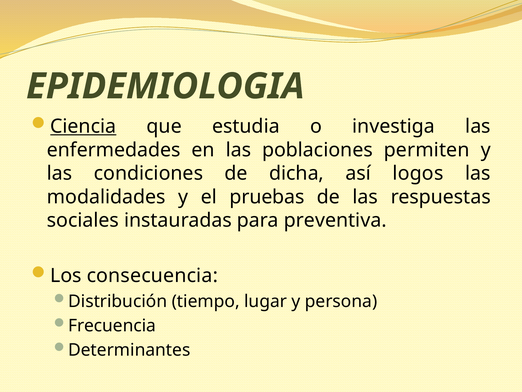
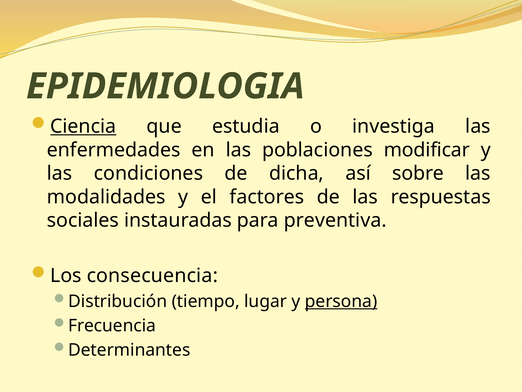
permiten: permiten -> modificar (427, 150)
logos: logos -> sobre (418, 173)
pruebas: pruebas -> factores (267, 197)
persona underline: none -> present (341, 301)
